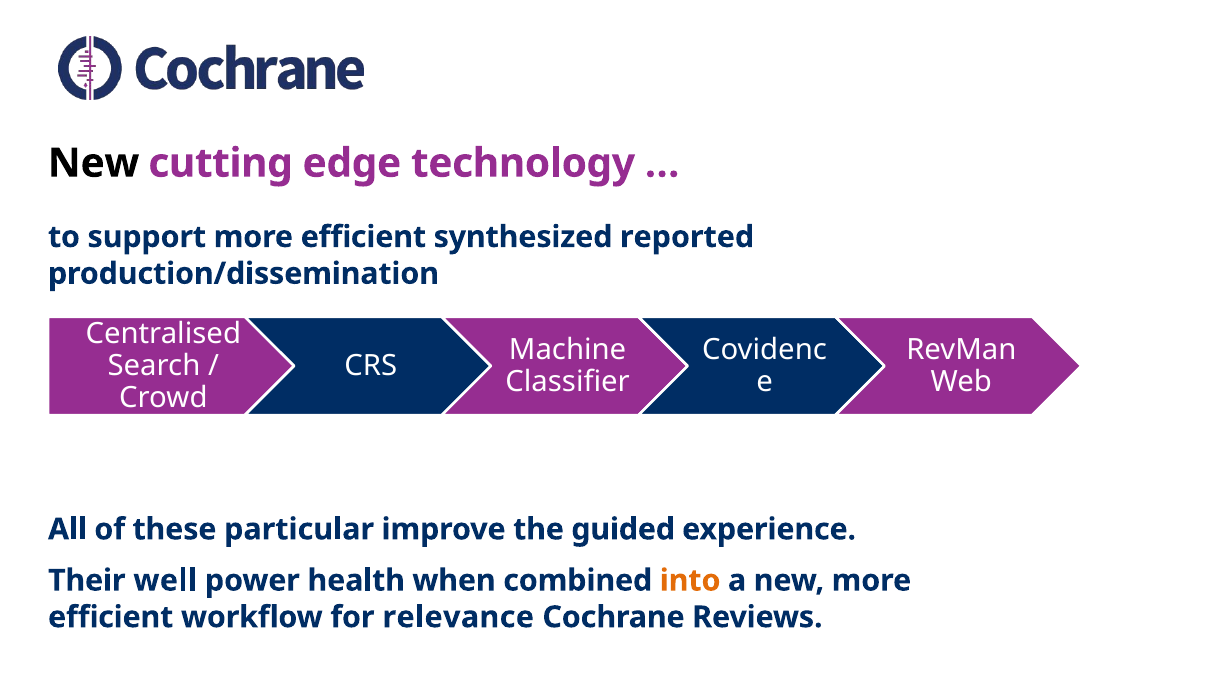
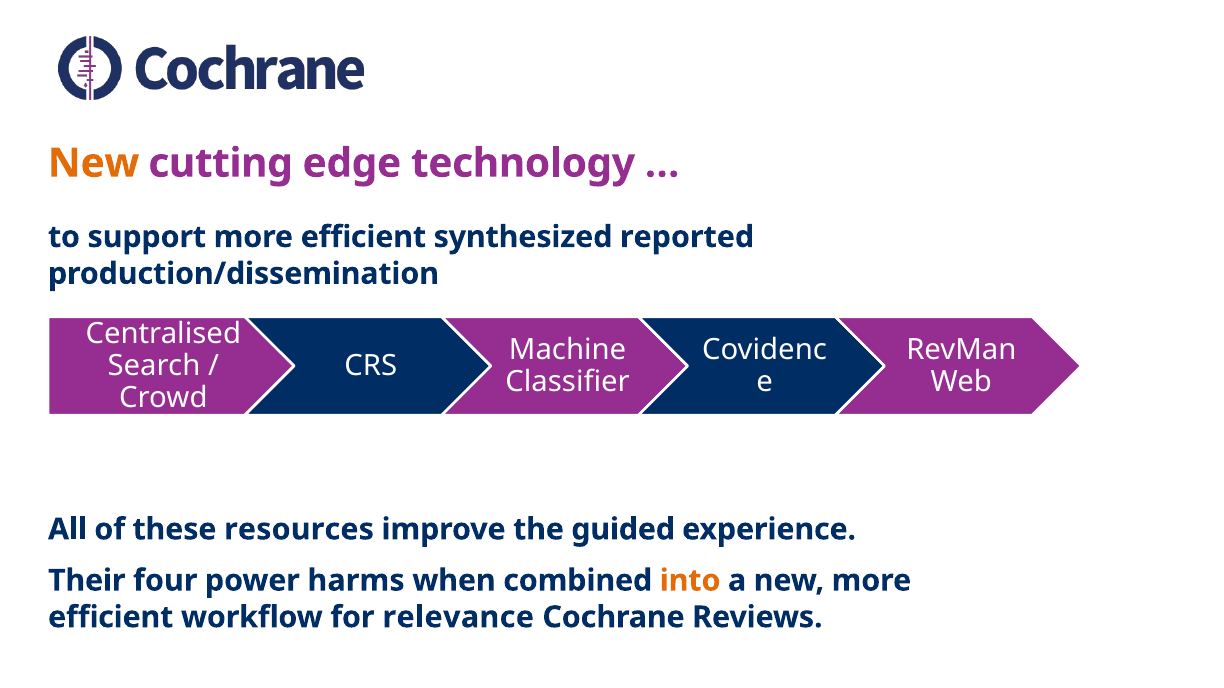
New colour: black -> orange (94, 163)
particular: particular -> resources (299, 530)
well: well -> four (165, 581)
health: health -> harms (356, 581)
